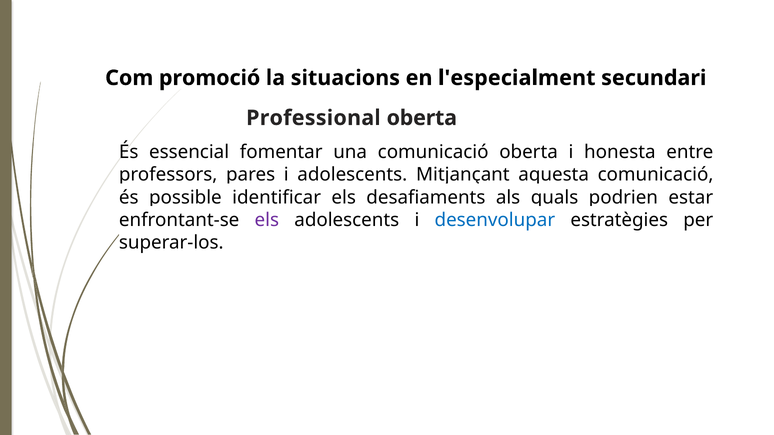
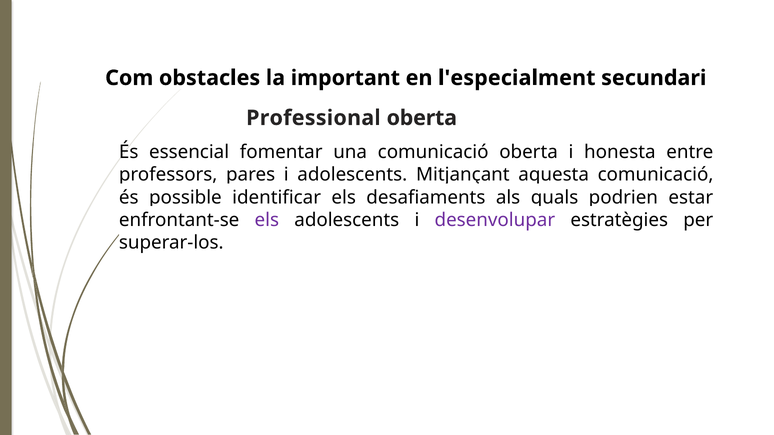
promoció: promoció -> obstacles (210, 78)
situacions: situacions -> important (345, 78)
desenvolupar colour: blue -> purple (495, 220)
